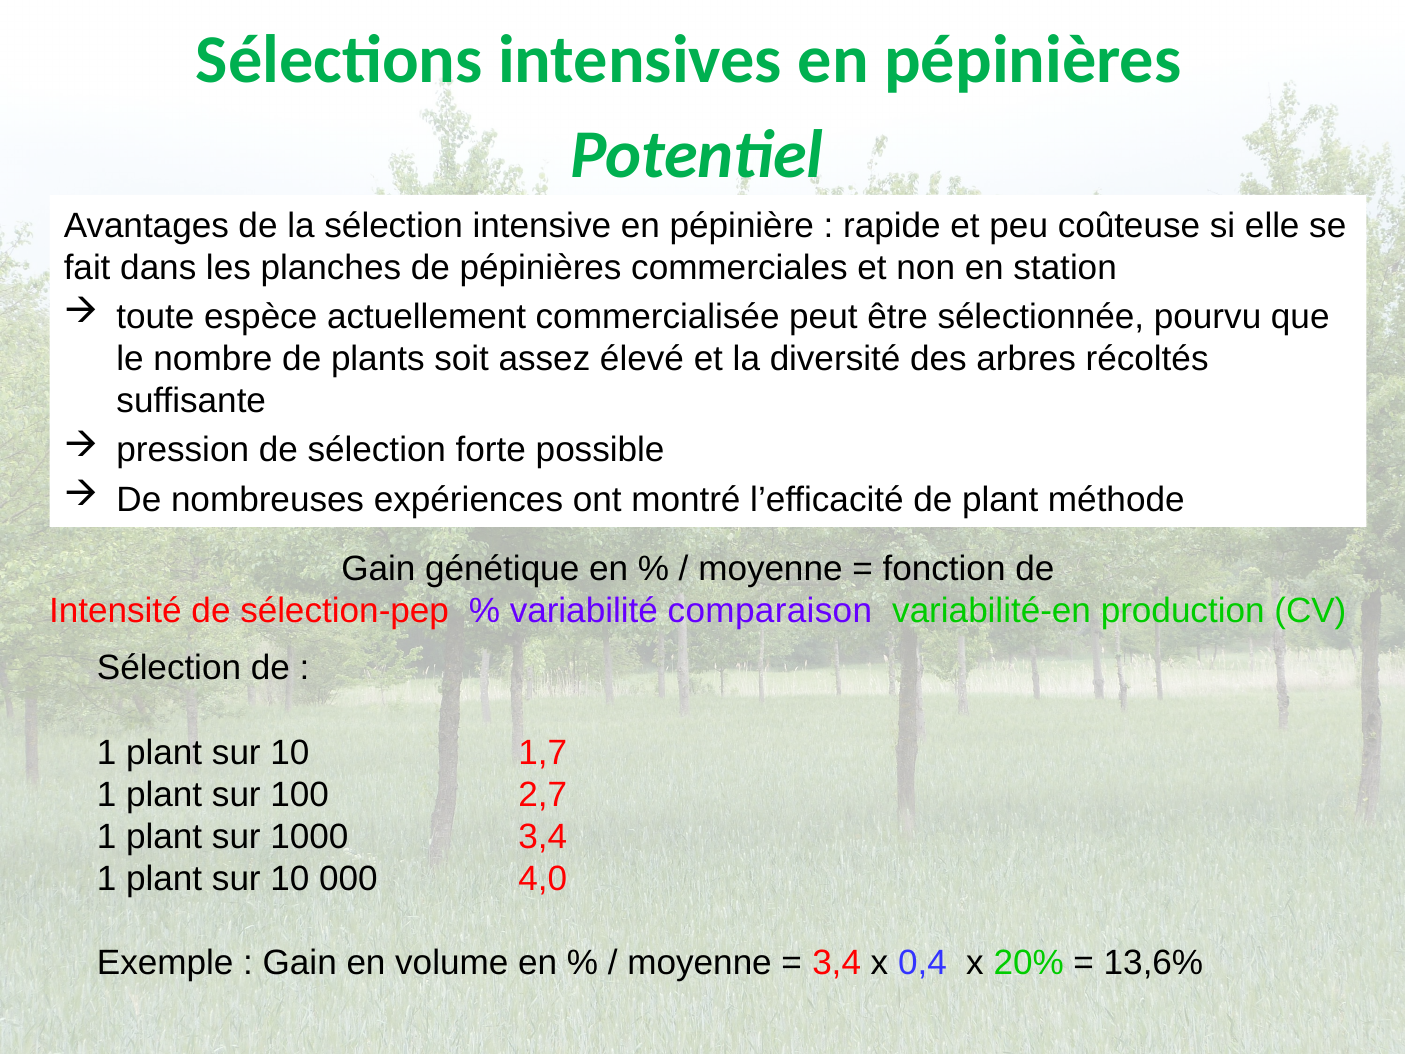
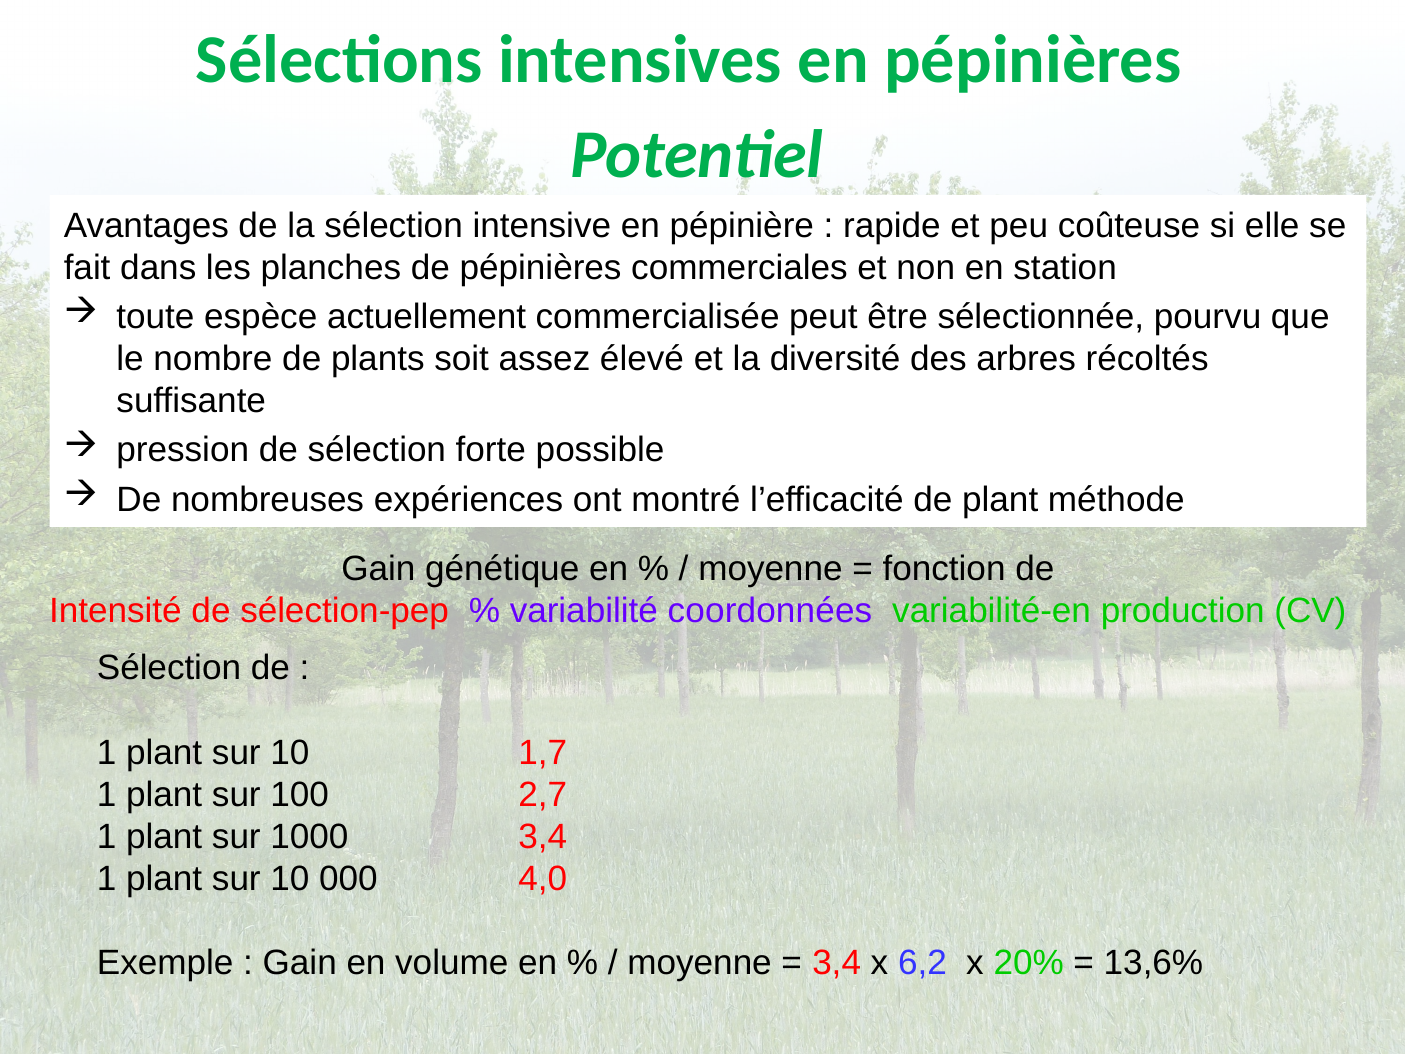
comparaison: comparaison -> coordonnées (770, 611)
0,4: 0,4 -> 6,2 (922, 963)
